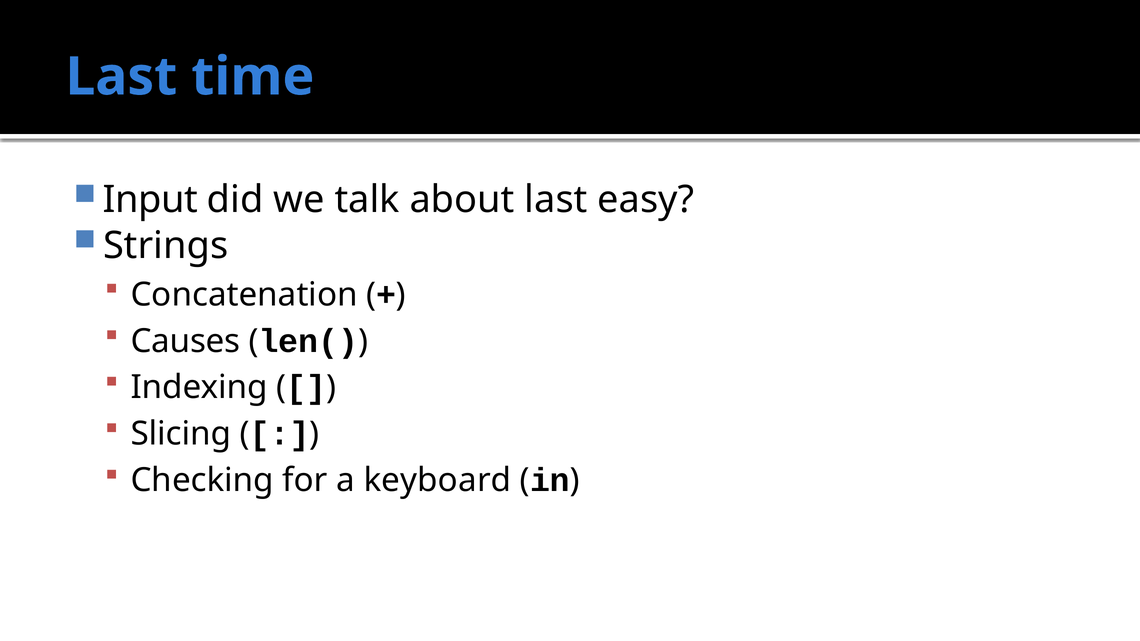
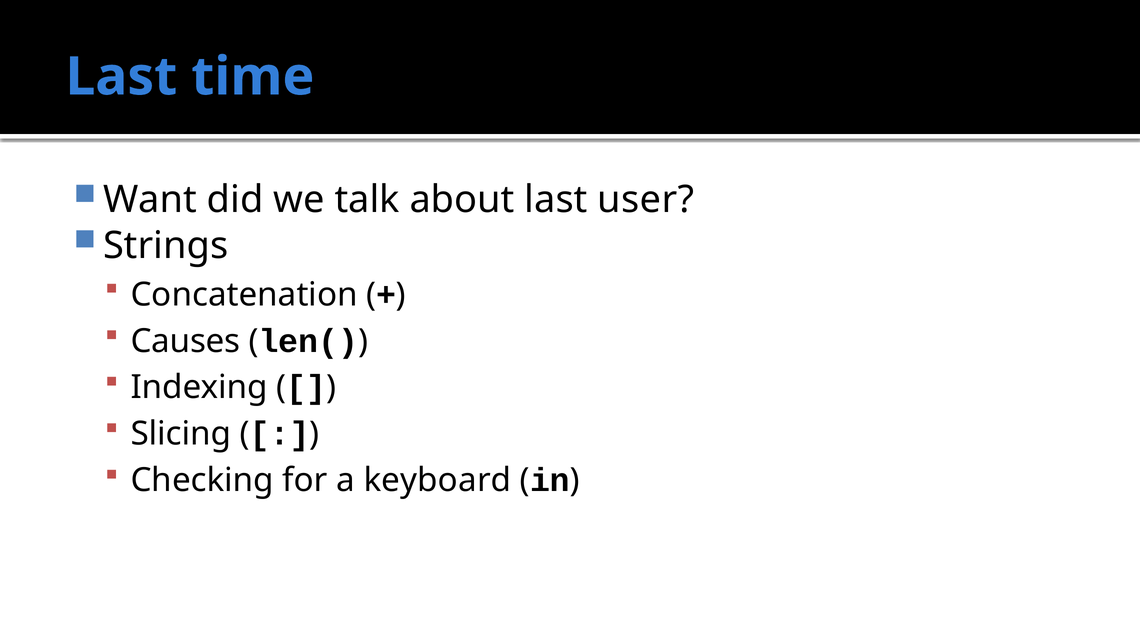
Input: Input -> Want (150, 200)
easy: easy -> user (646, 200)
